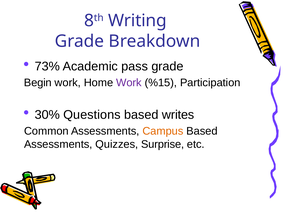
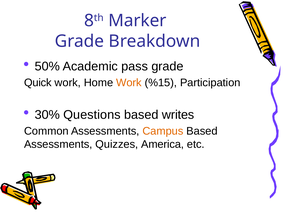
Writing: Writing -> Marker (137, 21)
73%: 73% -> 50% (47, 66)
Begin: Begin -> Quick (38, 83)
Work colour: purple -> orange (129, 83)
Surprise: Surprise -> America (163, 144)
